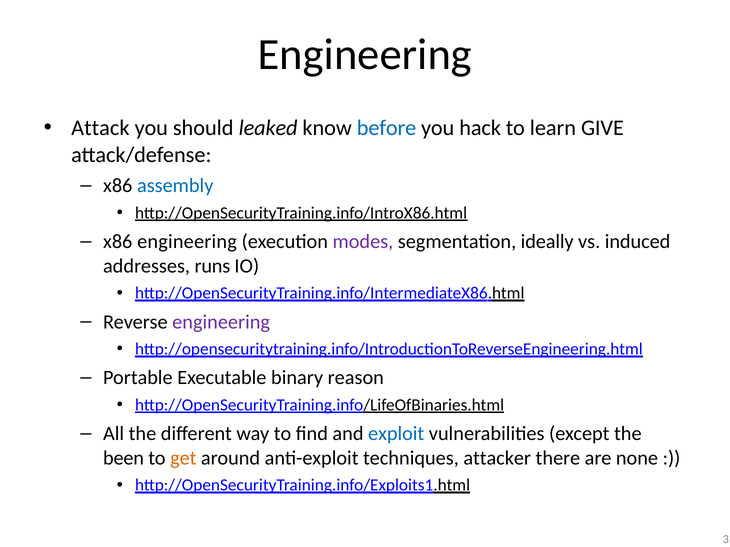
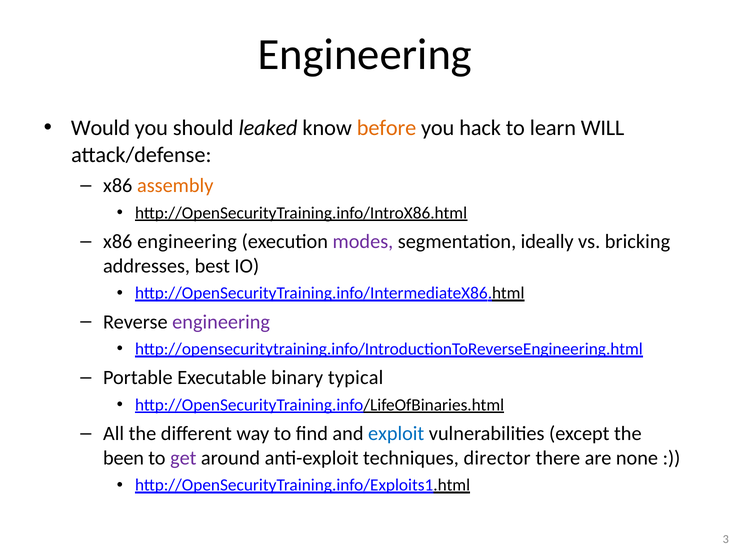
Attack: Attack -> Would (101, 128)
before colour: blue -> orange (387, 128)
GIVE: GIVE -> WILL (603, 128)
assembly colour: blue -> orange (175, 186)
induced: induced -> bricking (638, 242)
runs: runs -> best (212, 266)
reason: reason -> typical (356, 378)
get colour: orange -> purple (183, 458)
attacker: attacker -> director (497, 458)
